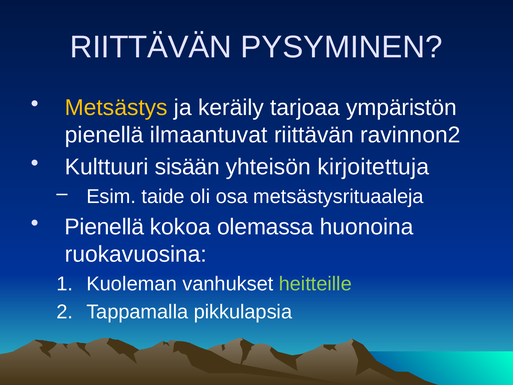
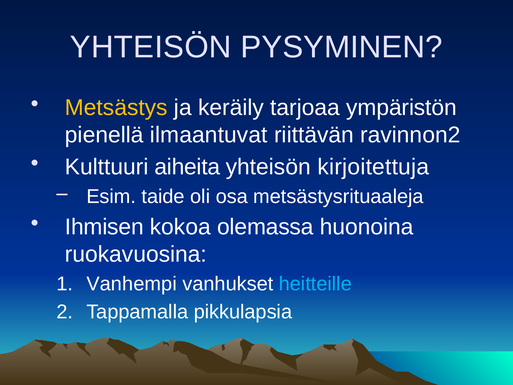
RIITTÄVÄN: RIITTÄVÄN -> YHTEISÖN (151, 47)
sisään: sisään -> aiheita (187, 167)
Pienellä: Pienellä -> Ihmisen (104, 227)
Kuoleman: Kuoleman -> Vanhempi (132, 284)
heitteille colour: light green -> light blue (315, 284)
